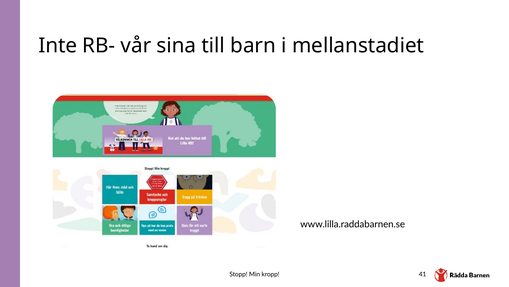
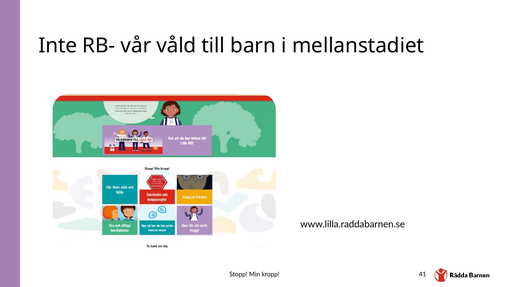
sina: sina -> våld (176, 45)
